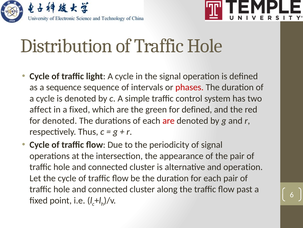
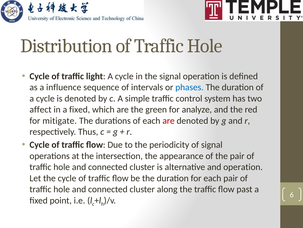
a sequence: sequence -> influence (64, 87)
phases colour: red -> blue (189, 87)
for defined: defined -> analyze (197, 109)
for denoted: denoted -> mitigate (60, 120)
